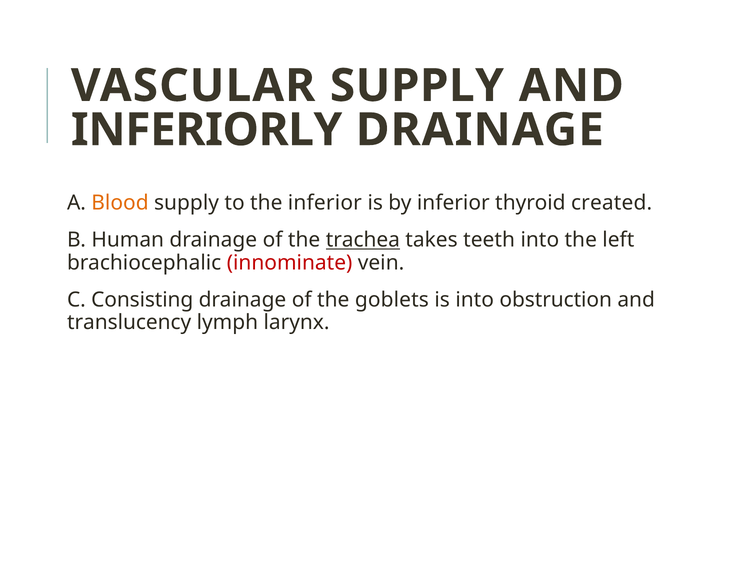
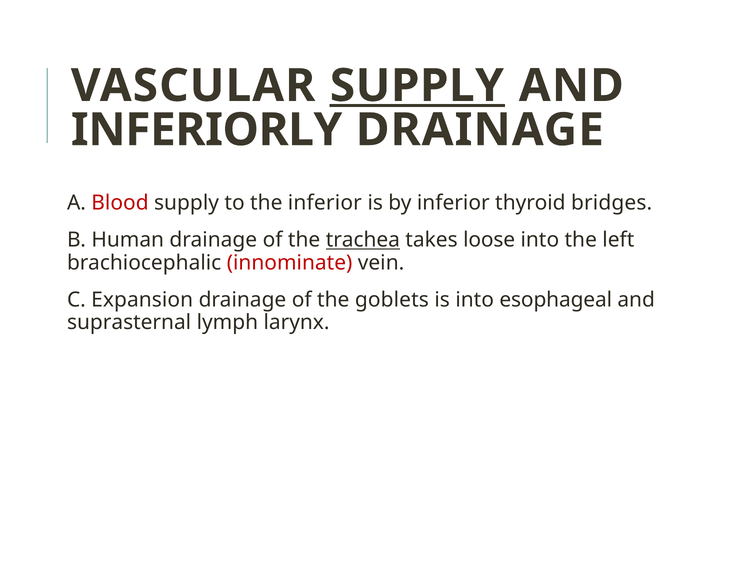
SUPPLY underline: none -> present (417, 86)
Blood colour: orange -> red (120, 203)
created: created -> bridges (612, 203)
teeth: teeth -> loose (489, 240)
Consisting: Consisting -> Expansion (142, 300)
obstruction: obstruction -> esophageal (556, 300)
translucency: translucency -> suprasternal (129, 323)
